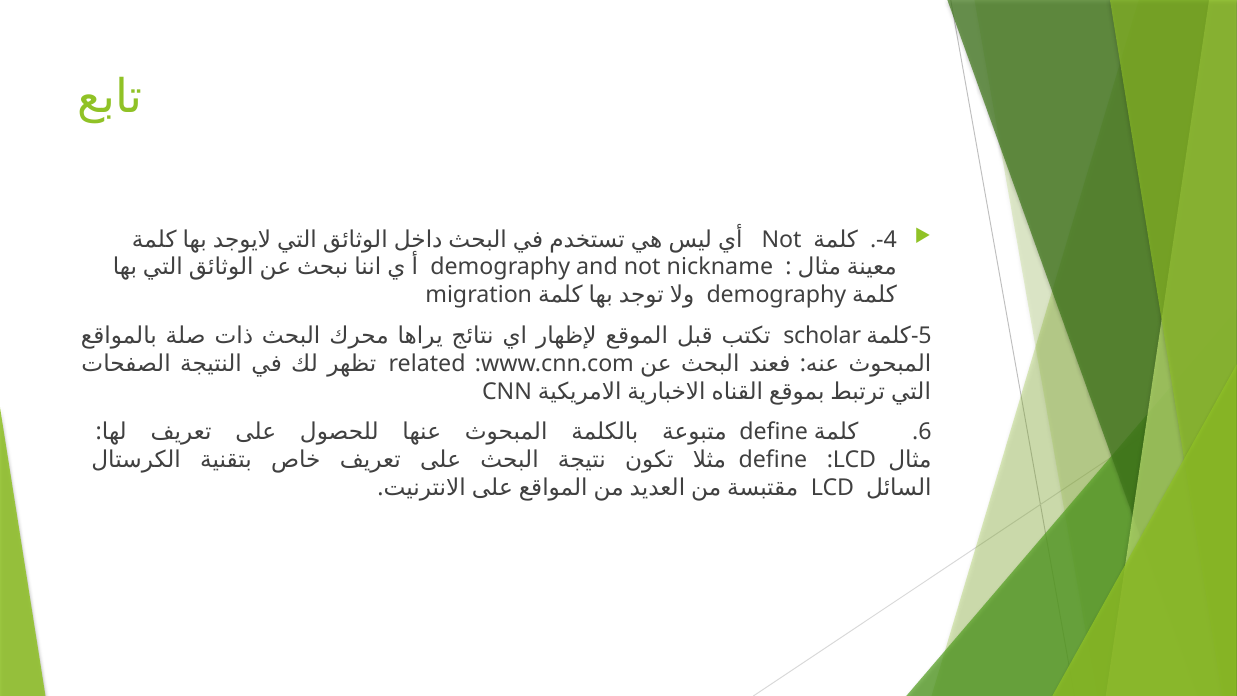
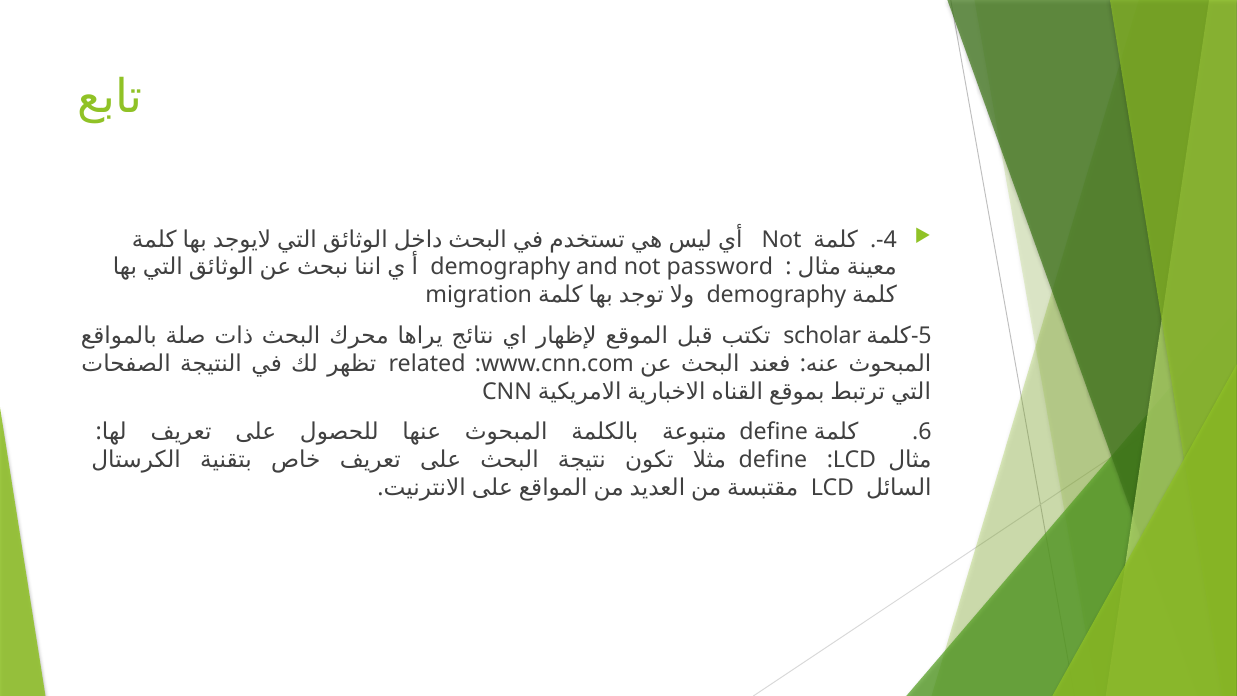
nickname: nickname -> password (720, 267)
